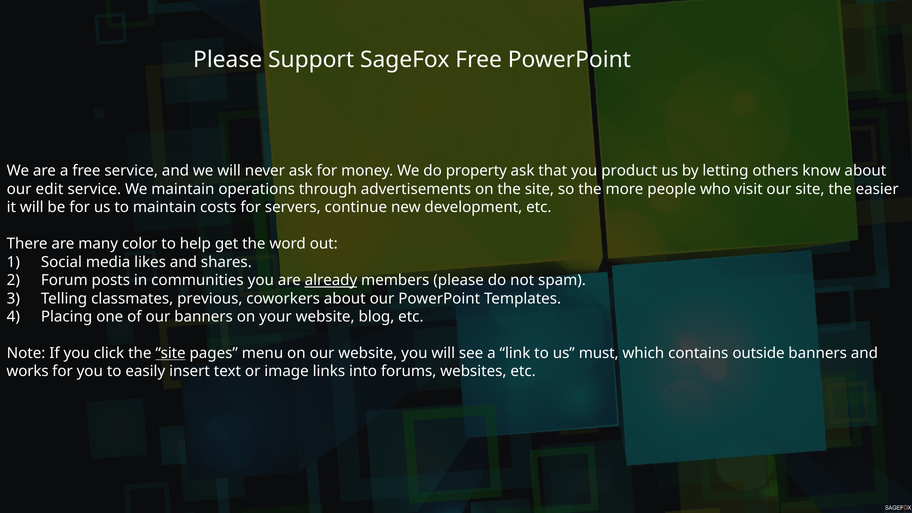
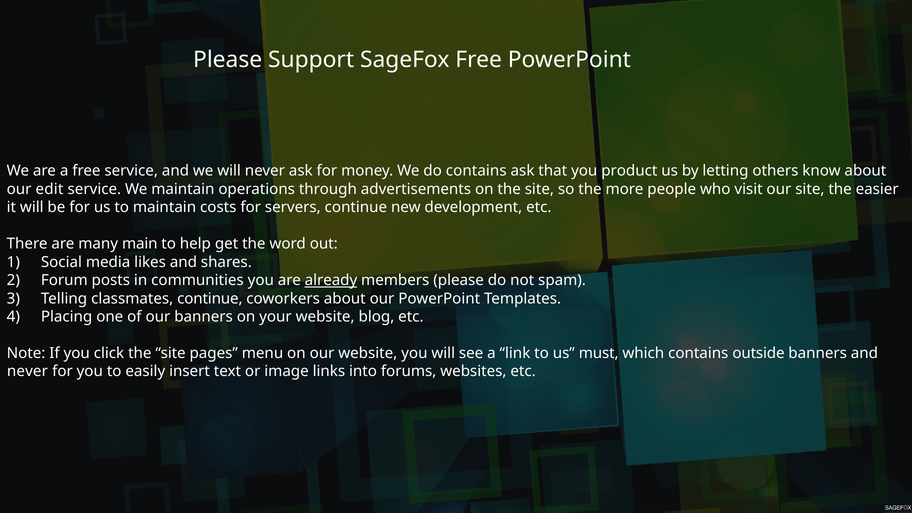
do property: property -> contains (476, 171)
color: color -> main (140, 244)
classmates previous: previous -> continue (210, 299)
site underline: present -> none (171, 353)
works: works -> never (27, 371)
